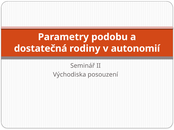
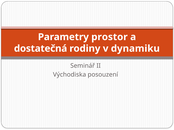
podobu: podobu -> prostor (109, 37)
autonomií: autonomií -> dynamiku (135, 49)
